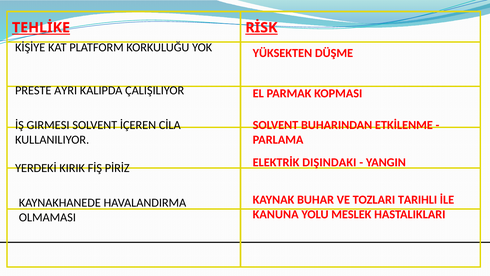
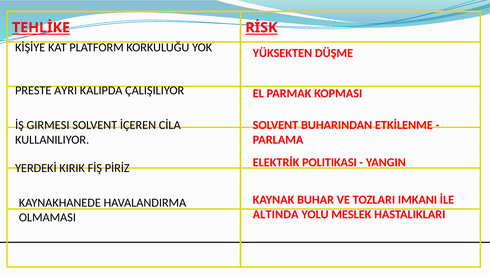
DIŞINDAKI: DIŞINDAKI -> POLITIKASI (329, 162)
TARIHLI: TARIHLI -> IMKANI (417, 199)
KANUNA: KANUNA -> ALTINDA (276, 214)
